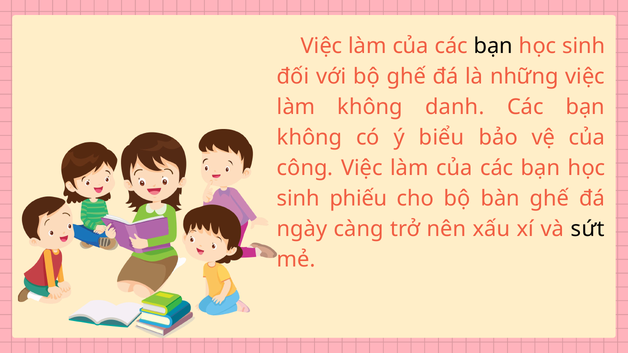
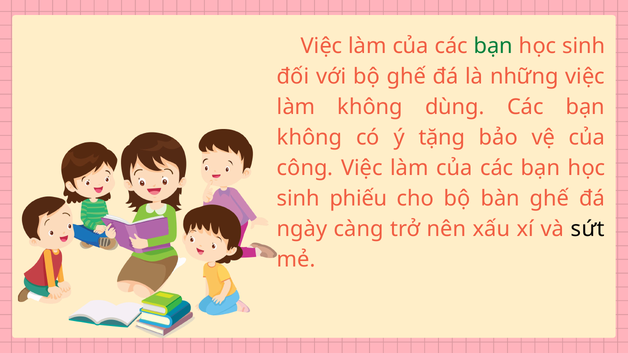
bạn colour: black -> green (493, 46)
danh: danh -> dùng (455, 107)
biểu: biểu -> tặng (442, 138)
